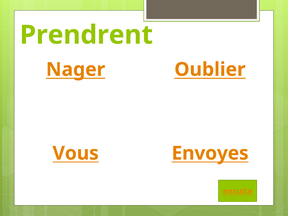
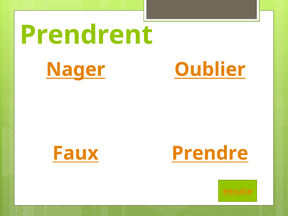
Vous: Vous -> Faux (76, 153)
Envoyes: Envoyes -> Prendre (210, 153)
